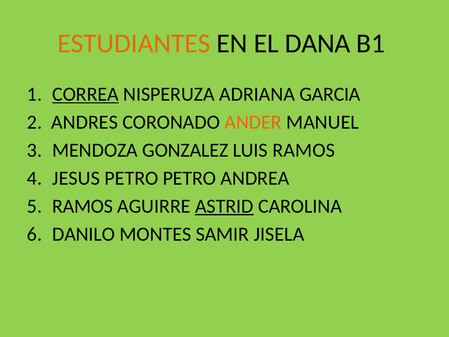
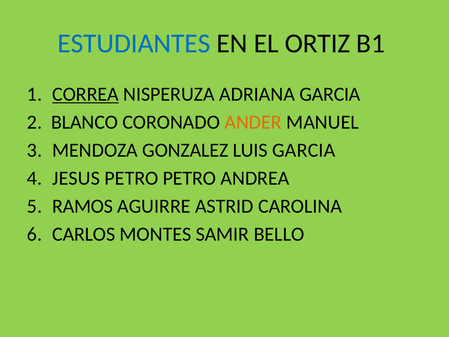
ESTUDIANTES colour: orange -> blue (134, 43)
DANA: DANA -> ORTIZ (318, 43)
ANDRES: ANDRES -> BLANCO (85, 122)
LUIS RAMOS: RAMOS -> GARCIA (304, 150)
ASTRID underline: present -> none (224, 206)
DANILO: DANILO -> CARLOS (84, 234)
JISELA: JISELA -> BELLO (279, 234)
